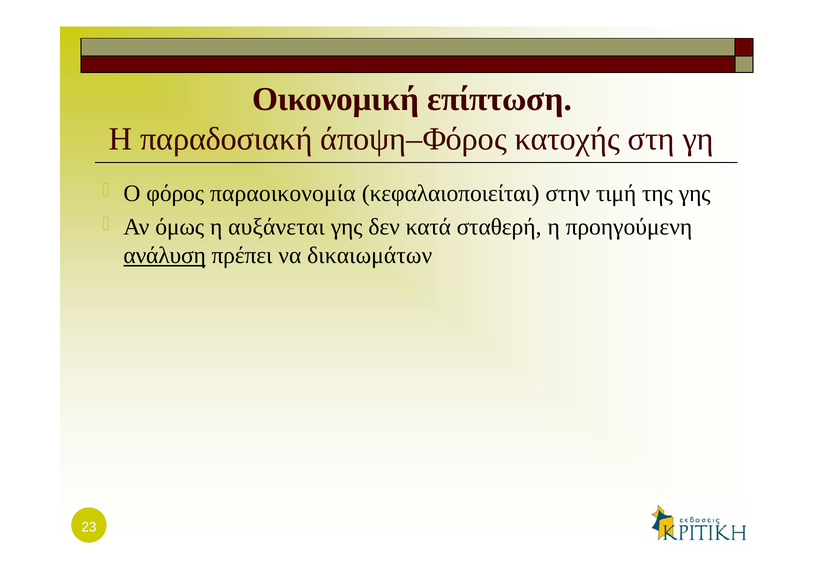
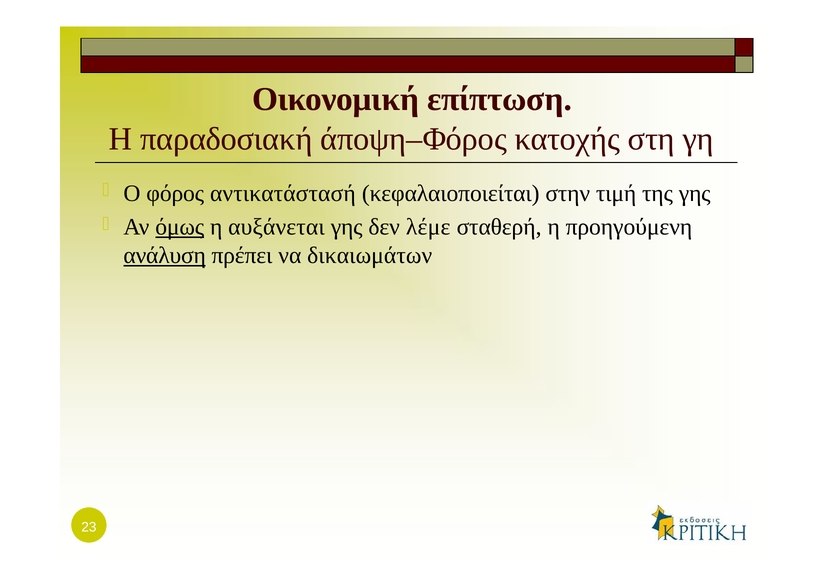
παραοικονομία: παραοικονομία -> αντικατάστασή (283, 193)
όμως underline: none -> present (180, 227)
κατά: κατά -> λέμε (428, 227)
